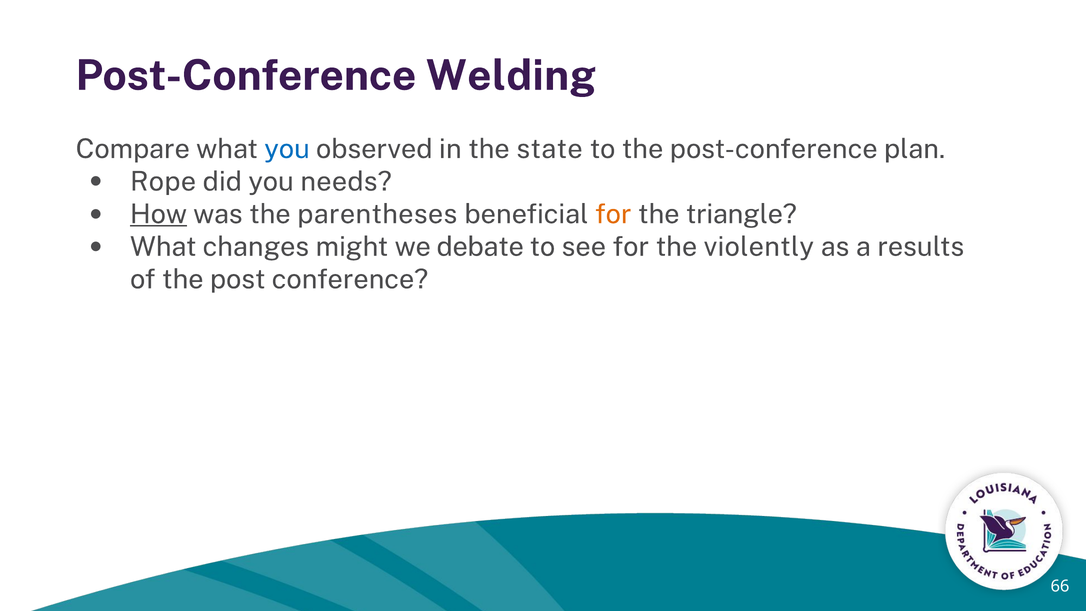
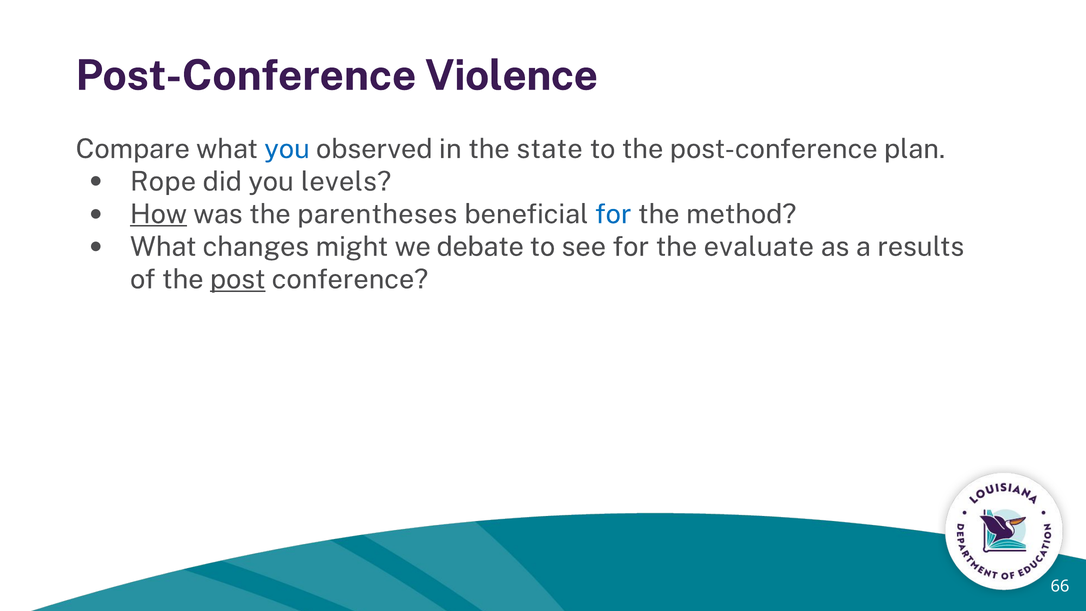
Welding: Welding -> Violence (511, 76)
needs: needs -> levels (346, 182)
for colour: orange -> blue (613, 214)
triangle: triangle -> method (741, 214)
violently: violently -> evaluate (759, 247)
post underline: none -> present (238, 279)
